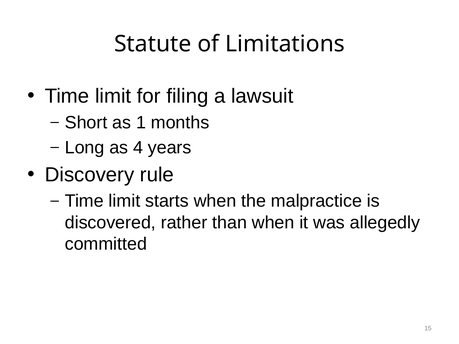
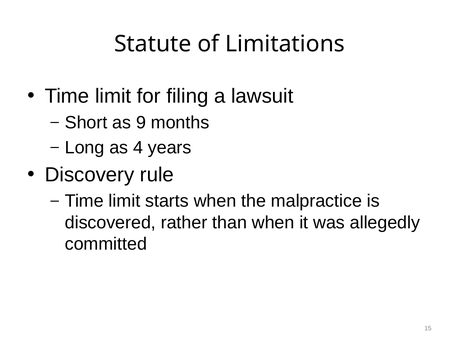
1: 1 -> 9 (141, 123)
